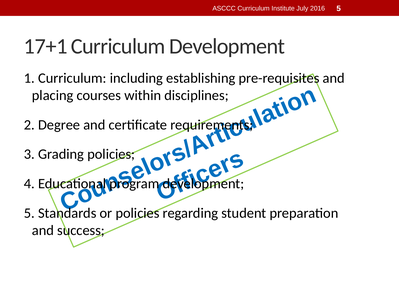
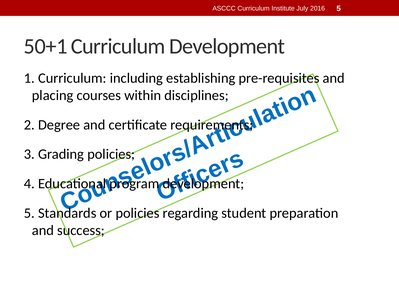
17+1: 17+1 -> 50+1 (46, 46)
